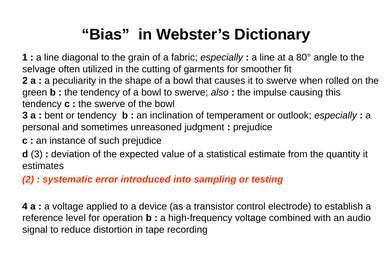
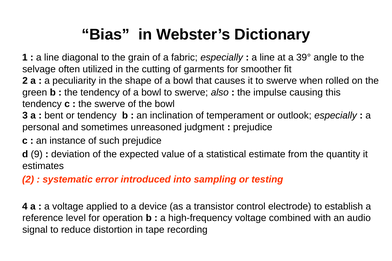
80°: 80° -> 39° (304, 58)
d 3: 3 -> 9 (37, 154)
